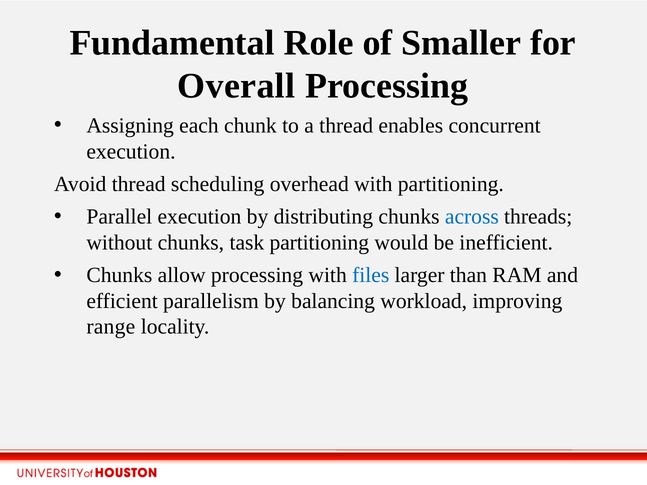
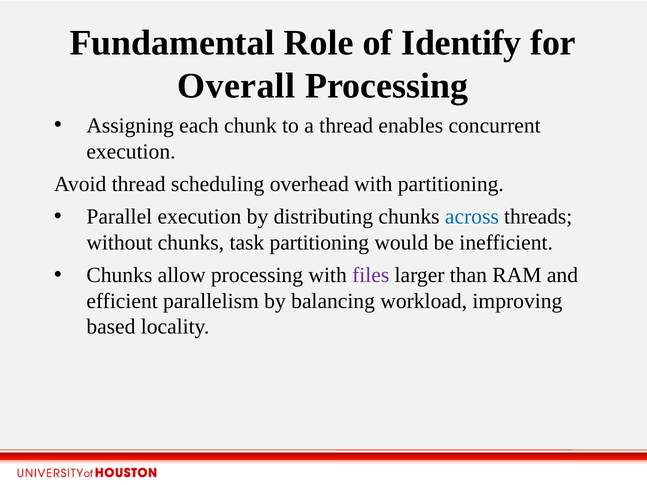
Smaller: Smaller -> Identify (461, 43)
files colour: blue -> purple (371, 275)
range: range -> based (111, 327)
